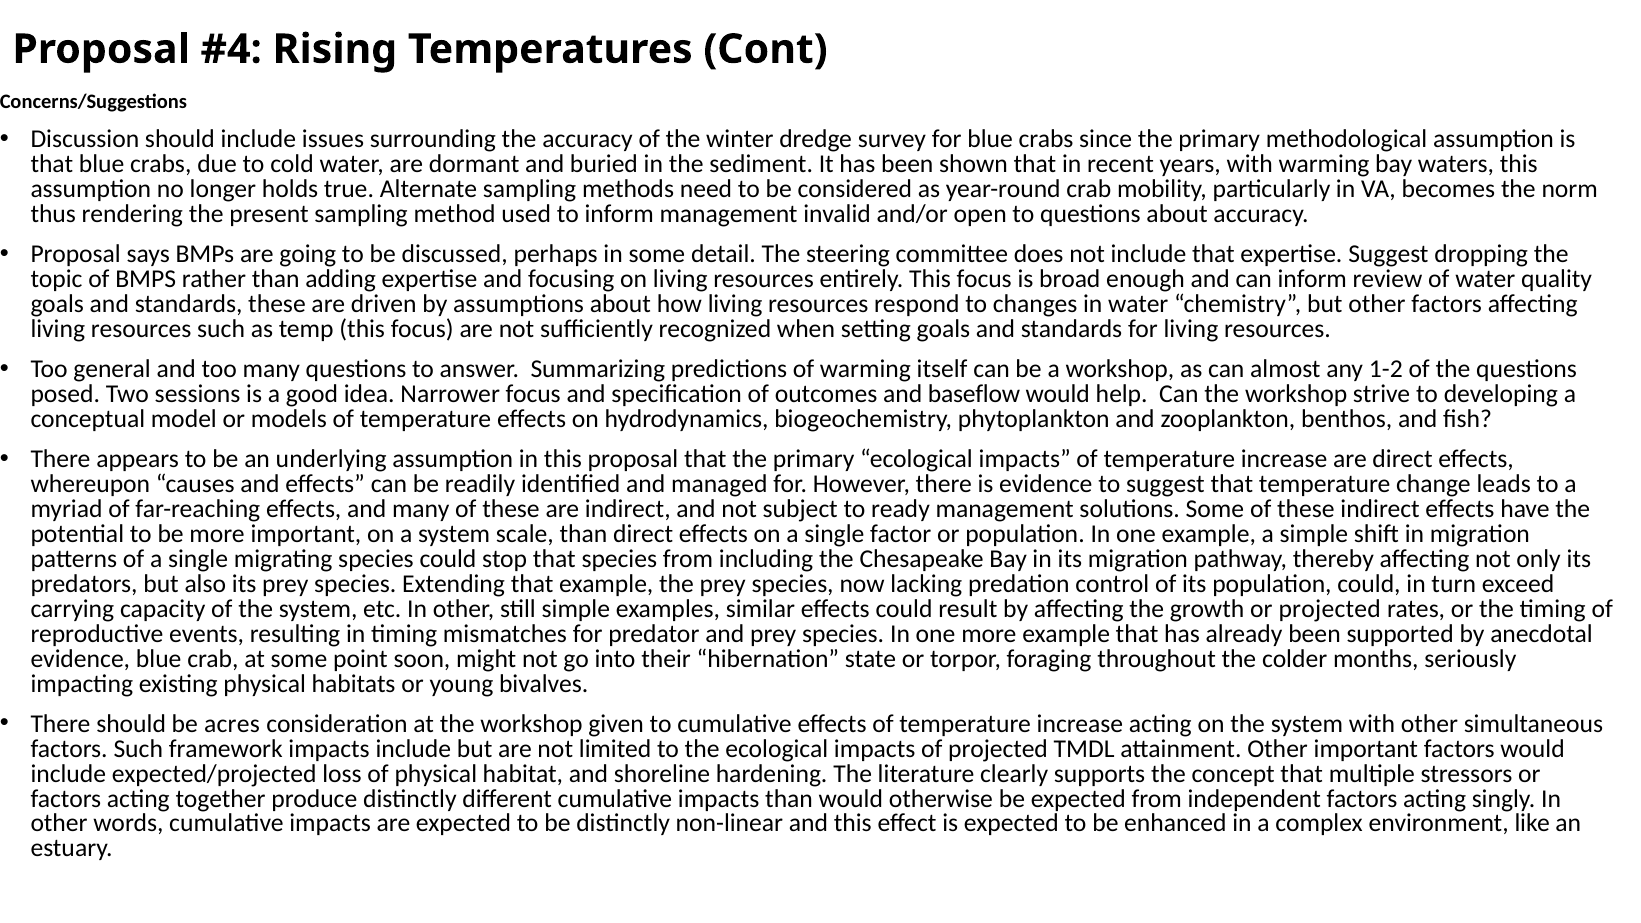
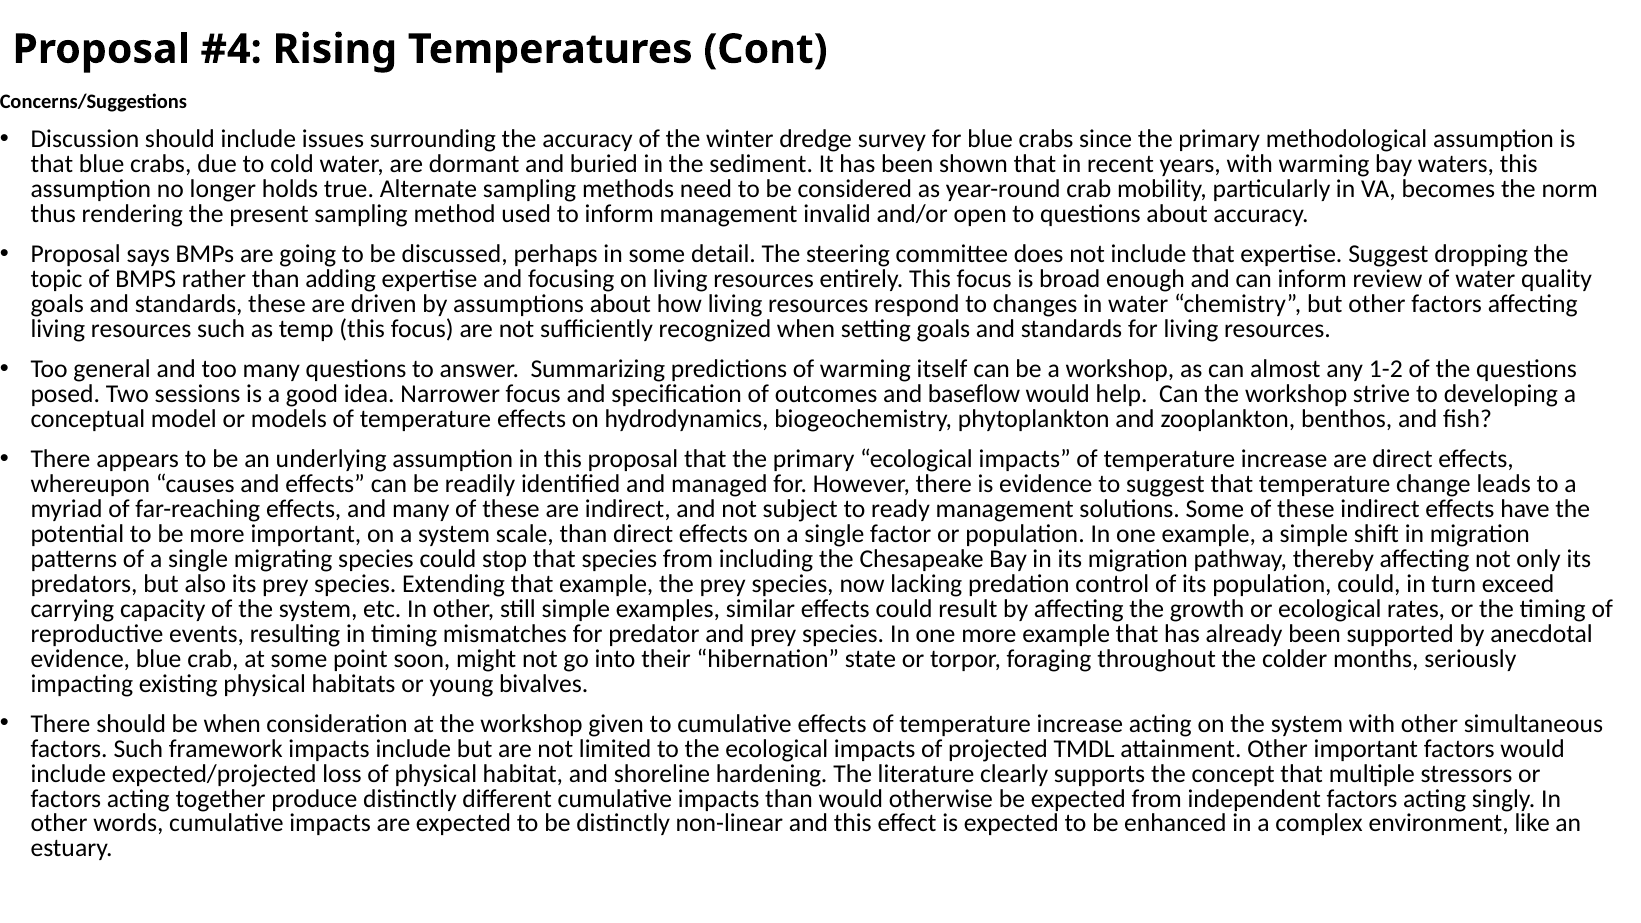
or projected: projected -> ecological (1330, 609)
be acres: acres -> when (232, 724)
